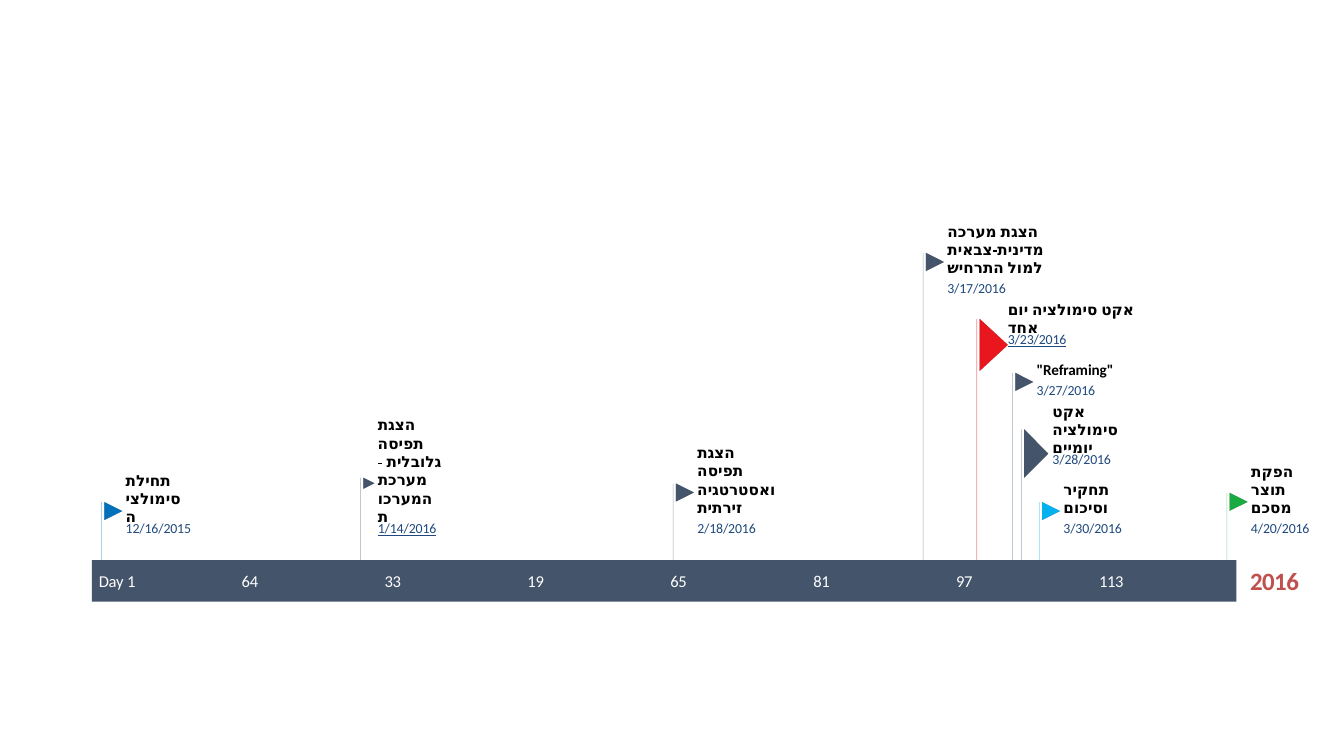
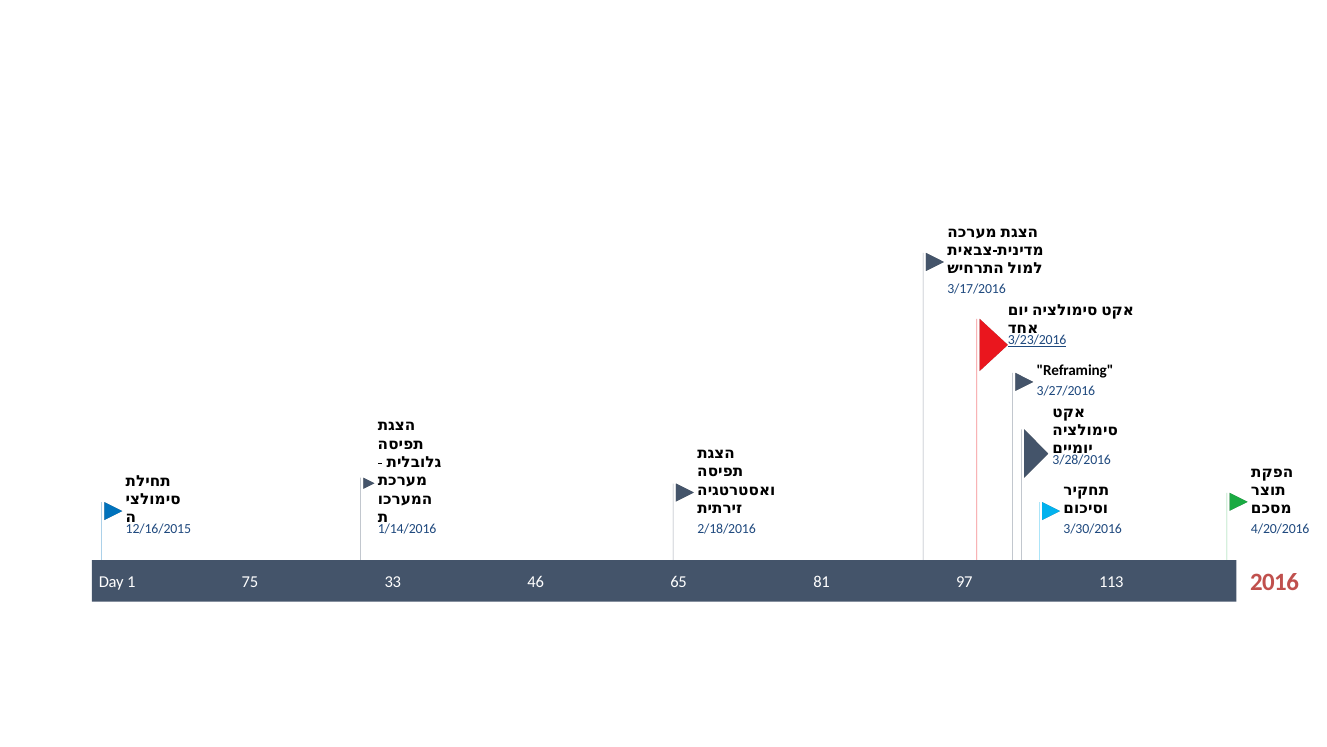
1/14/2016 underline: present -> none (407, 529)
64: 64 -> 75 (250, 582)
19: 19 -> 46 (536, 582)
